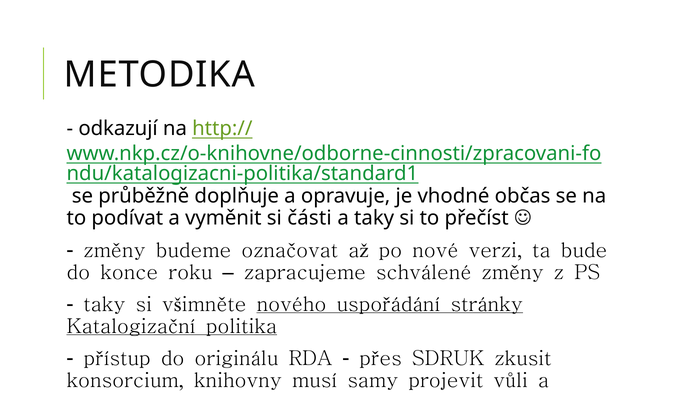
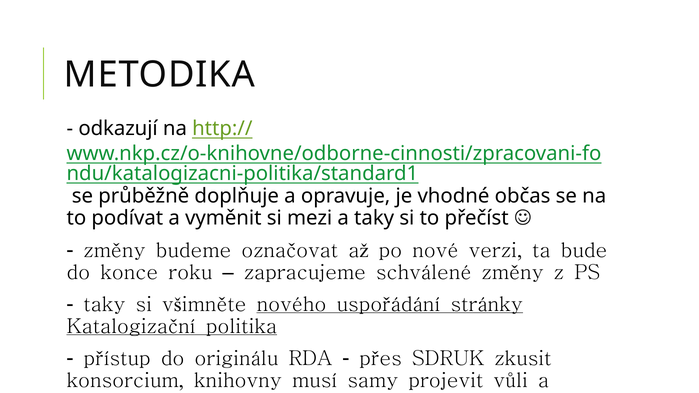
části: části -> mezi (310, 218)
